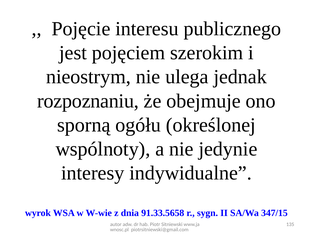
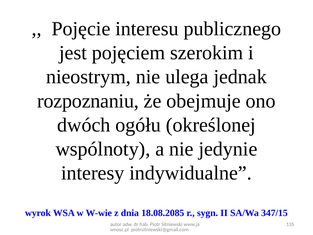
sporną: sporną -> dwóch (84, 125)
91.33.5658: 91.33.5658 -> 18.08.2085 (163, 213)
